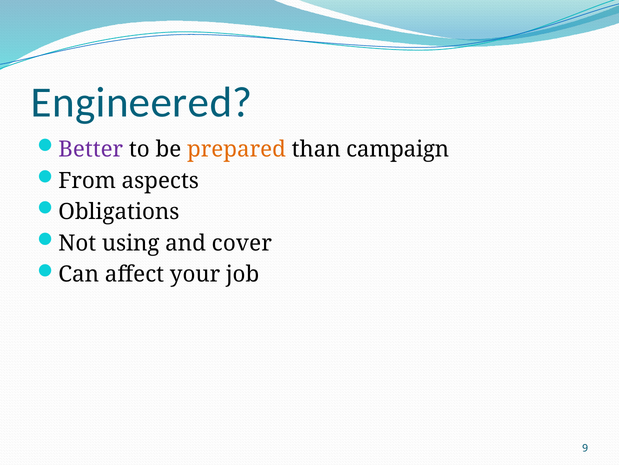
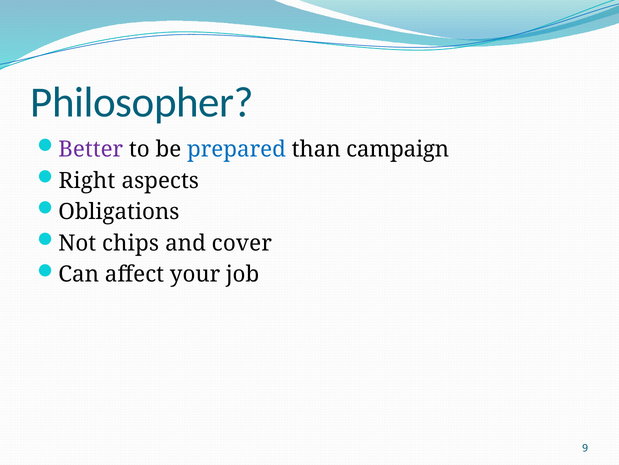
Engineered: Engineered -> Philosopher (142, 102)
prepared colour: orange -> blue (236, 149)
From: From -> Right (87, 180)
using: using -> chips (131, 243)
